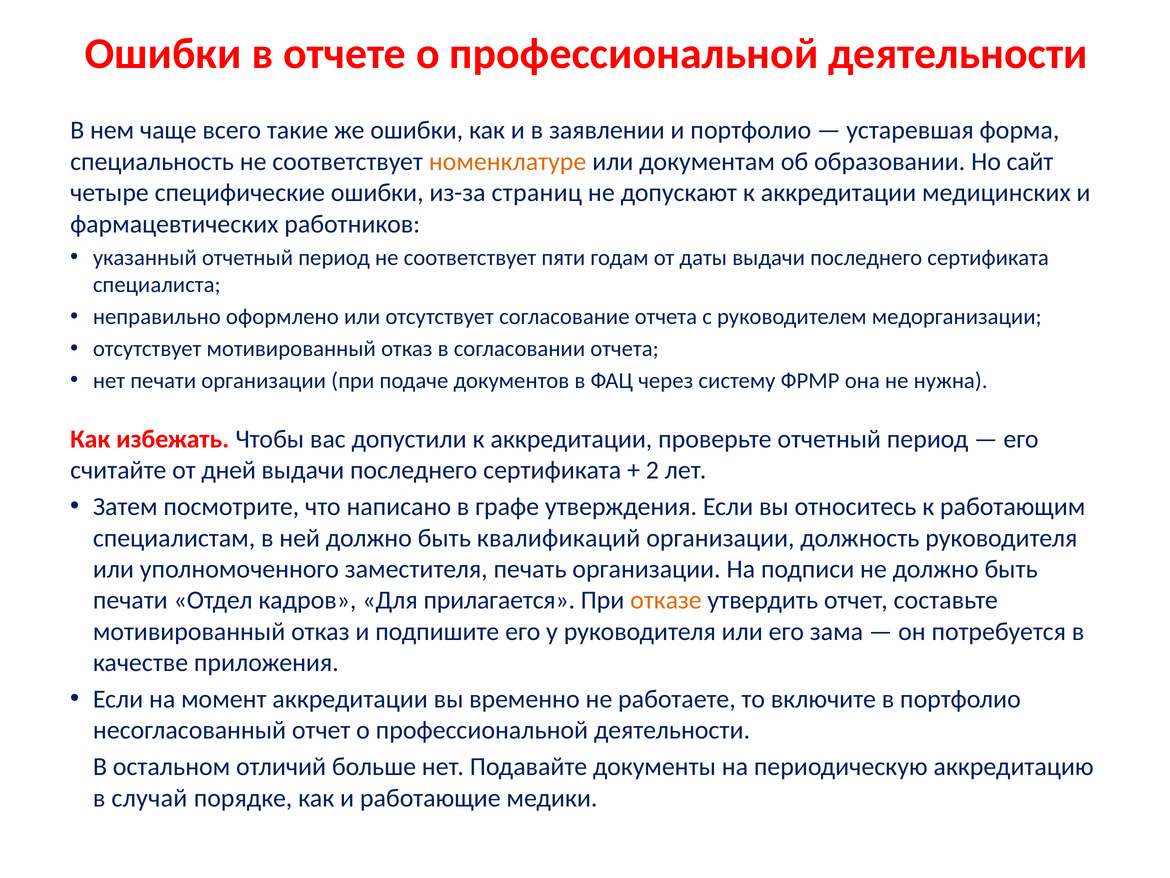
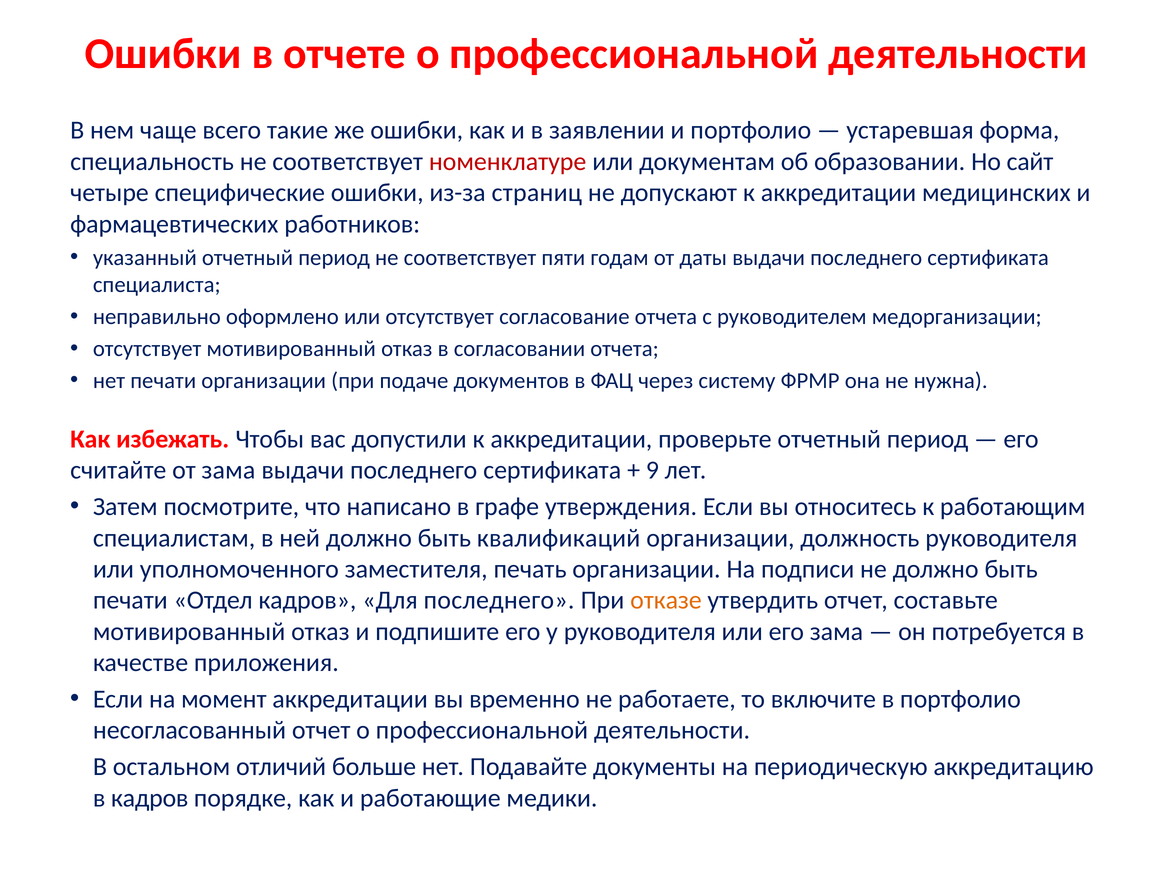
номенклатуре colour: orange -> red (508, 161)
от дней: дней -> зама (228, 470)
2: 2 -> 9 (652, 470)
Для прилагается: прилагается -> последнего (499, 600)
в случай: случай -> кадров (150, 798)
